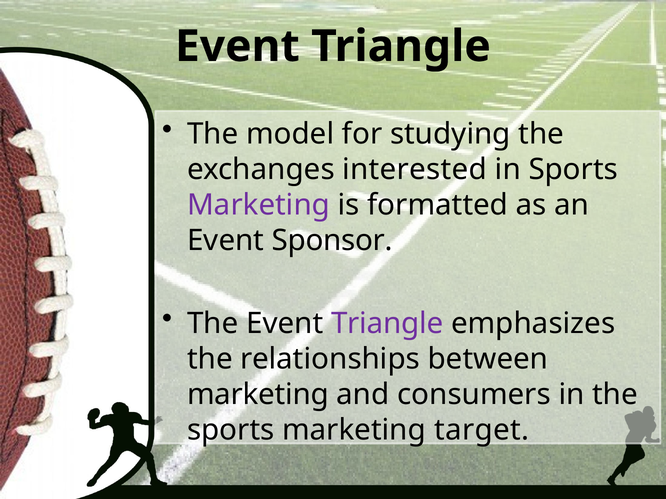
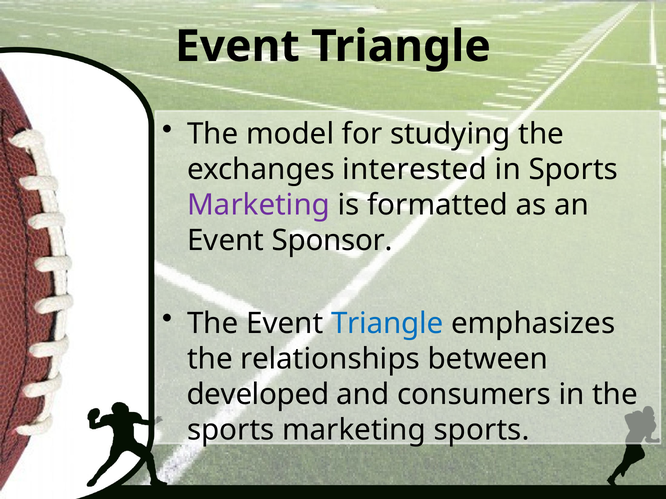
Triangle colour: purple -> blue (387, 324)
marketing: marketing -> developed (258, 395)
marketing target: target -> sports (482, 430)
